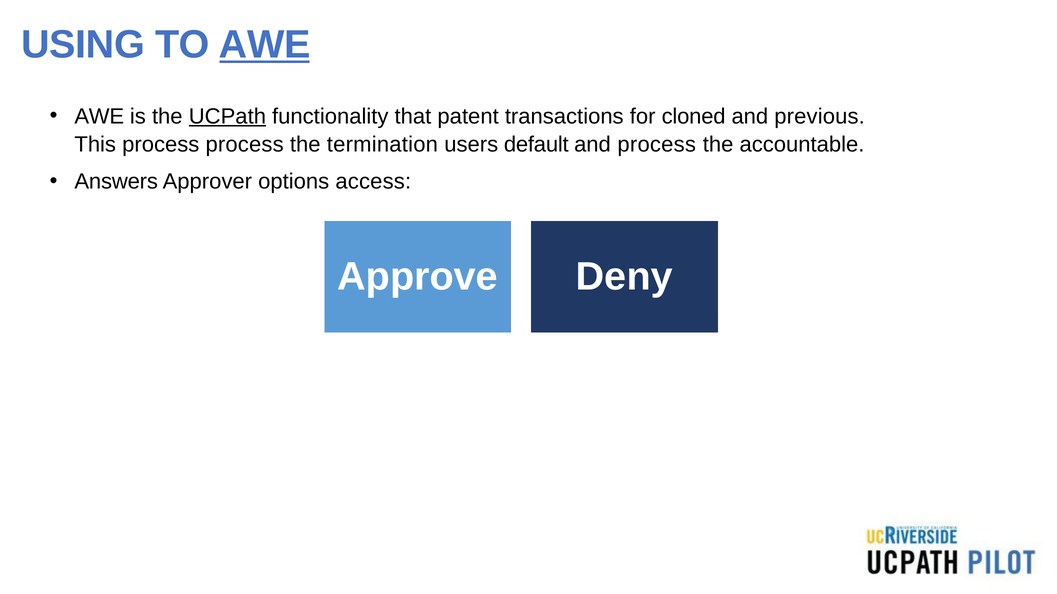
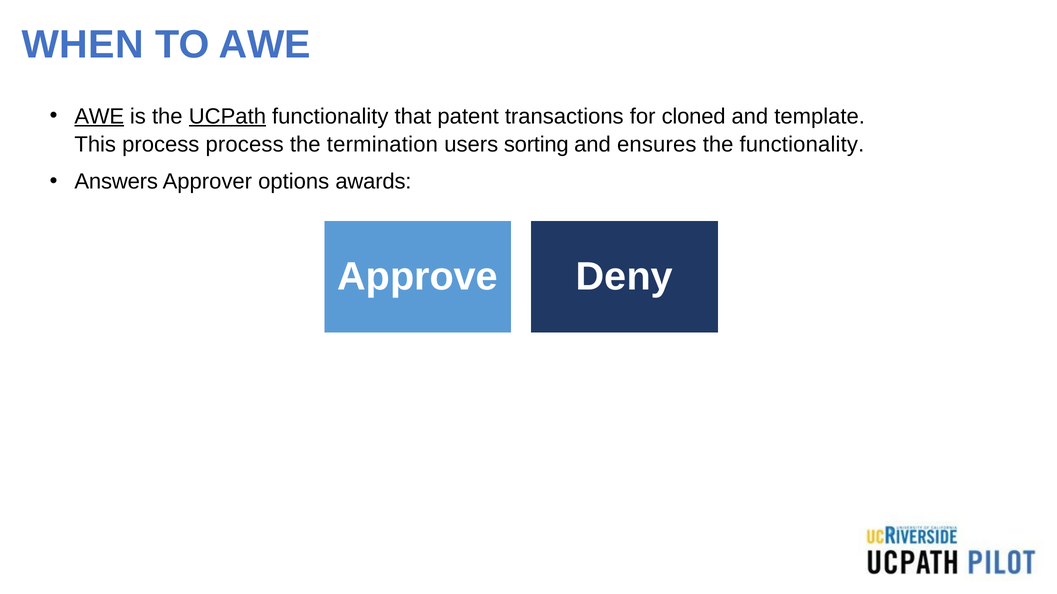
USING: USING -> WHEN (83, 45)
AWE underline: present -> none (265, 45)
AWE underline: none -> present (99, 116)
previous: previous -> template (820, 116)
default: default -> sorting (536, 145)
and process: process -> ensures (657, 145)
the accountable: accountable -> functionality (802, 145)
access: access -> awards (373, 182)
